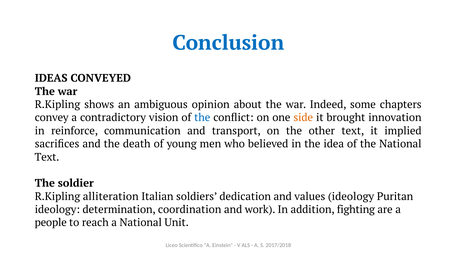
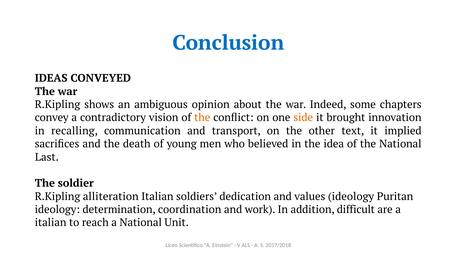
the colour: blue -> orange (202, 118)
reinforce: reinforce -> recalling (74, 131)
Text: Text -> Last (47, 157)
fighting: fighting -> difficult (356, 210)
people: people -> italian (51, 223)
